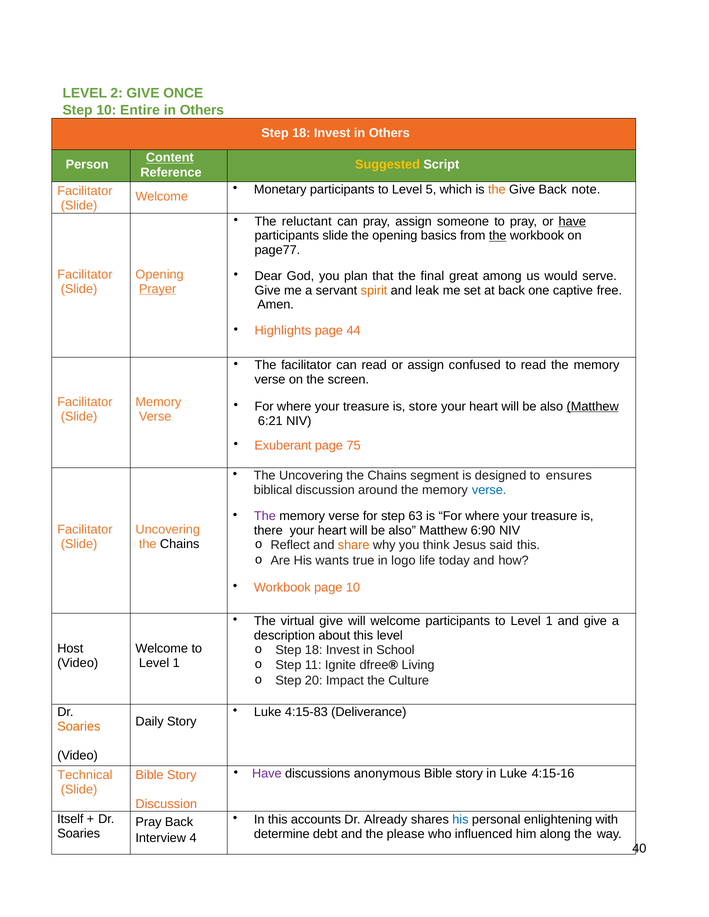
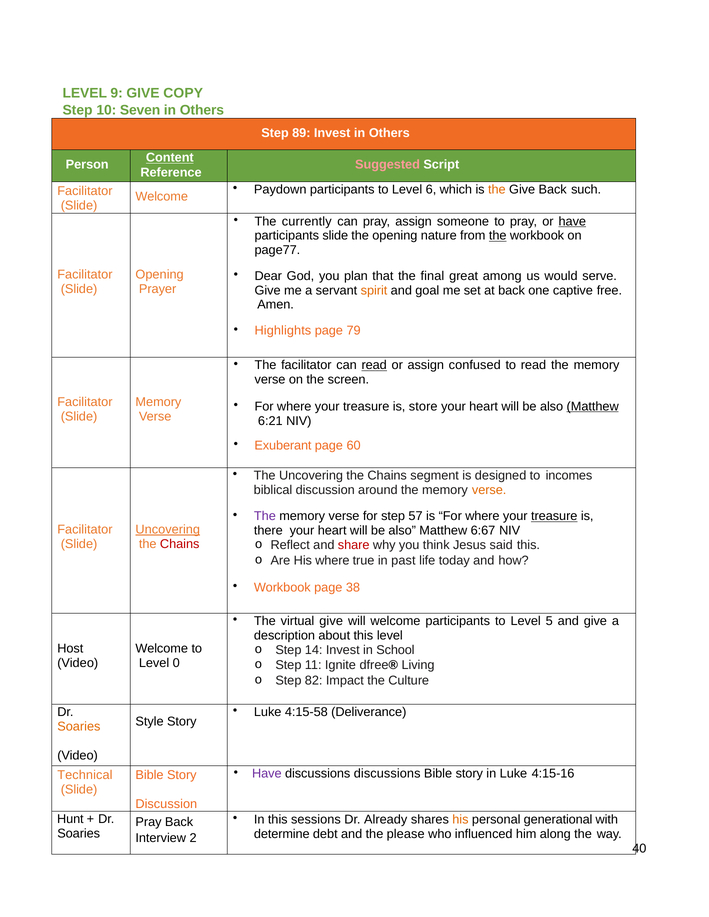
2: 2 -> 9 (117, 93)
ONCE: ONCE -> COPY (183, 93)
Entire: Entire -> Seven (140, 110)
18: 18 -> 89 (301, 133)
Suggested colour: yellow -> pink (388, 165)
Monetary: Monetary -> Paydown (280, 190)
5: 5 -> 6 (431, 190)
note: note -> such (586, 190)
reluctant: reluctant -> currently (307, 221)
basics: basics -> nature (439, 236)
Prayer underline: present -> none (158, 289)
leak: leak -> goal (427, 291)
44: 44 -> 79 (354, 331)
read underline: none -> present (374, 365)
75: 75 -> 60 (354, 446)
ensures: ensures -> incomes (569, 476)
verse colour: blue -> orange (489, 490)
63: 63 -> 57 (416, 517)
treasure underline: none -> present (554, 517)
Uncovering underline: none -> present (168, 530)
6:90: 6:90 -> 6:67 (483, 531)
Chains colour: black -> red (180, 544)
share colour: orange -> red (354, 545)
His wants: wants -> where (332, 561)
logo: logo -> past (403, 561)
page 10: 10 -> 38 (353, 588)
participants to Level 1: 1 -> 5 (549, 622)
18: 18 -> 14 (314, 651)
1: 1 -> 0 (176, 663)
20: 20 -> 82 (314, 681)
4:15-83: 4:15-83 -> 4:15-58 (306, 713)
Daily: Daily -> Style (150, 722)
discussions anonymous: anonymous -> discussions (387, 774)
Itself: Itself -> Hunt (70, 820)
accounts: accounts -> sessions (316, 820)
his colour: blue -> orange (460, 820)
enlightening: enlightening -> generational (558, 820)
4: 4 -> 2 (193, 838)
